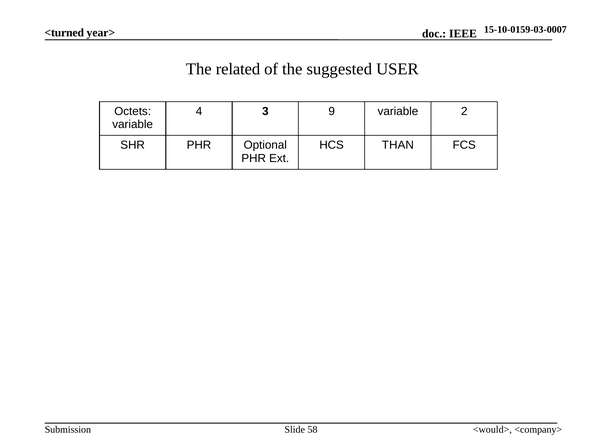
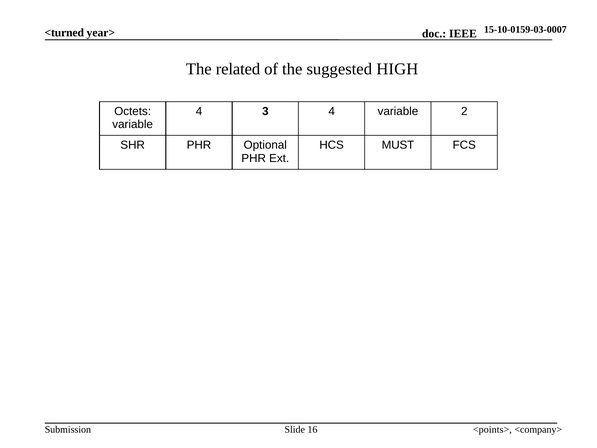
USER: USER -> HIGH (397, 69)
3 9: 9 -> 4 (332, 111)
THAN: THAN -> MUST (398, 145)
<would>: <would> -> <points> (492, 429)
58: 58 -> 16 (312, 429)
